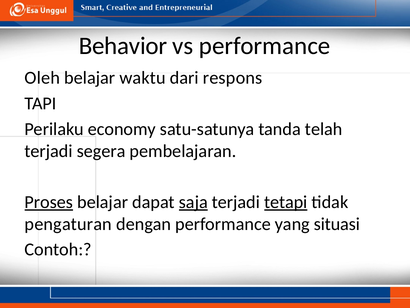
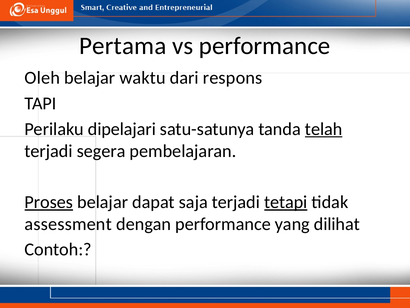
Behavior: Behavior -> Pertama (123, 46)
economy: economy -> dipelajari (122, 129)
telah underline: none -> present (324, 129)
saja underline: present -> none (193, 202)
pengaturan: pengaturan -> assessment (68, 224)
situasi: situasi -> dilihat (337, 224)
